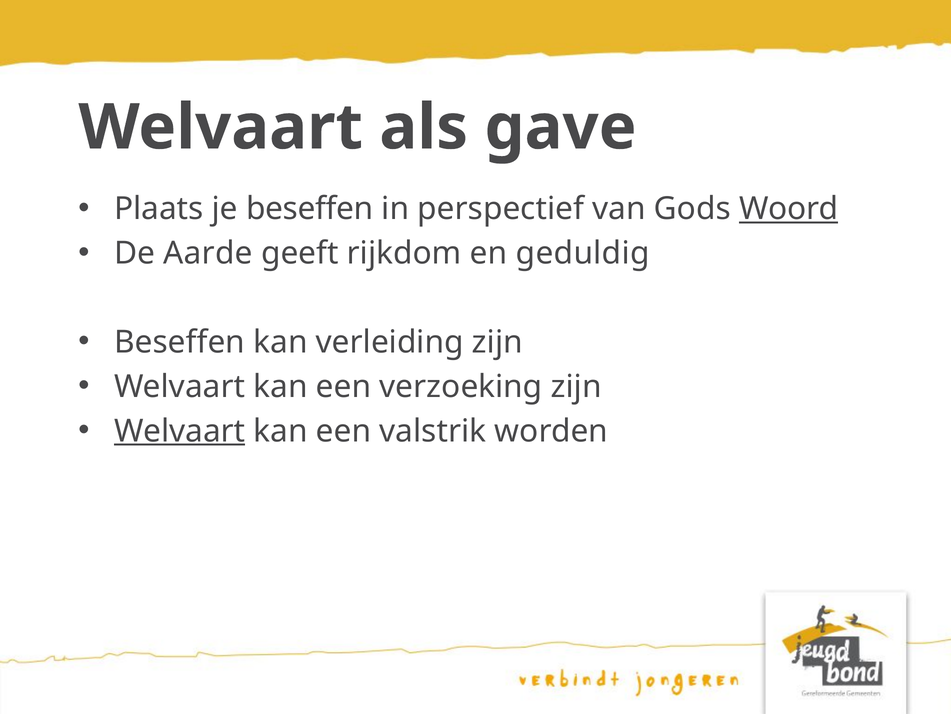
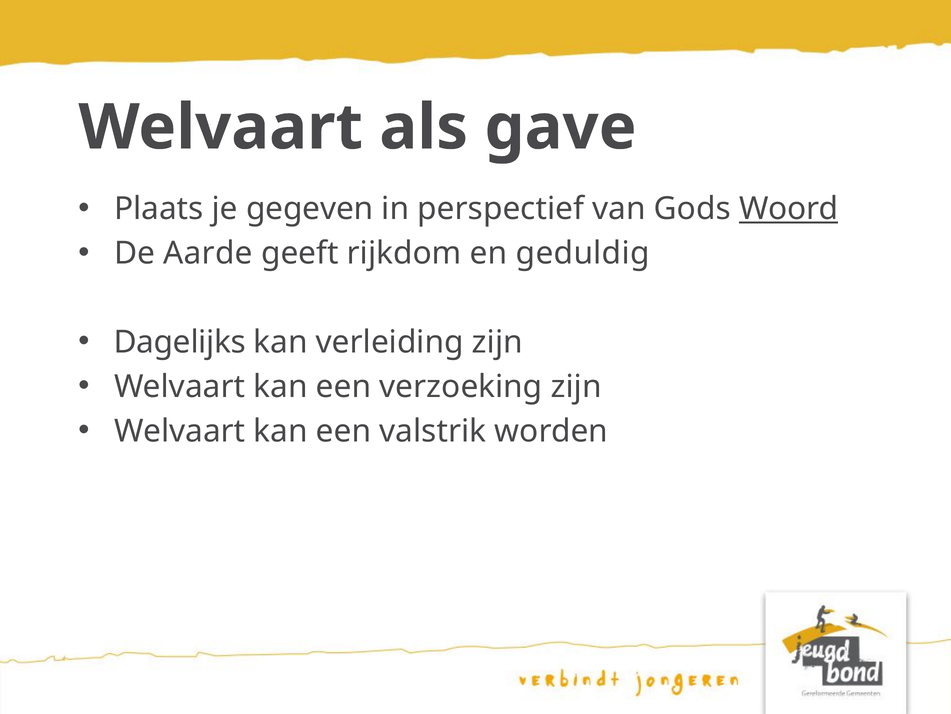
je beseffen: beseffen -> gegeven (310, 209)
Beseffen: Beseffen -> Dagelijks (180, 342)
Welvaart underline: present -> none (180, 431)
